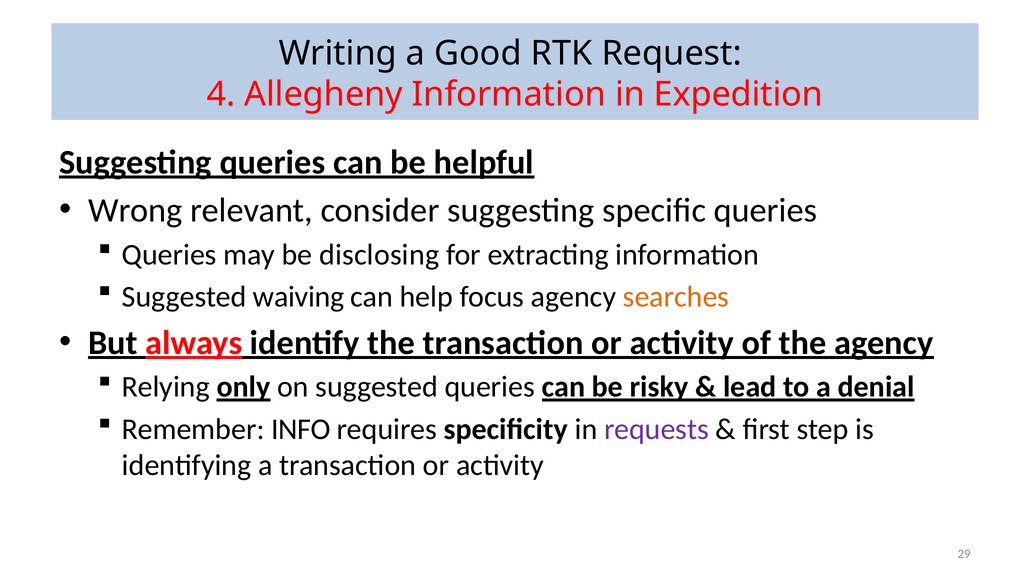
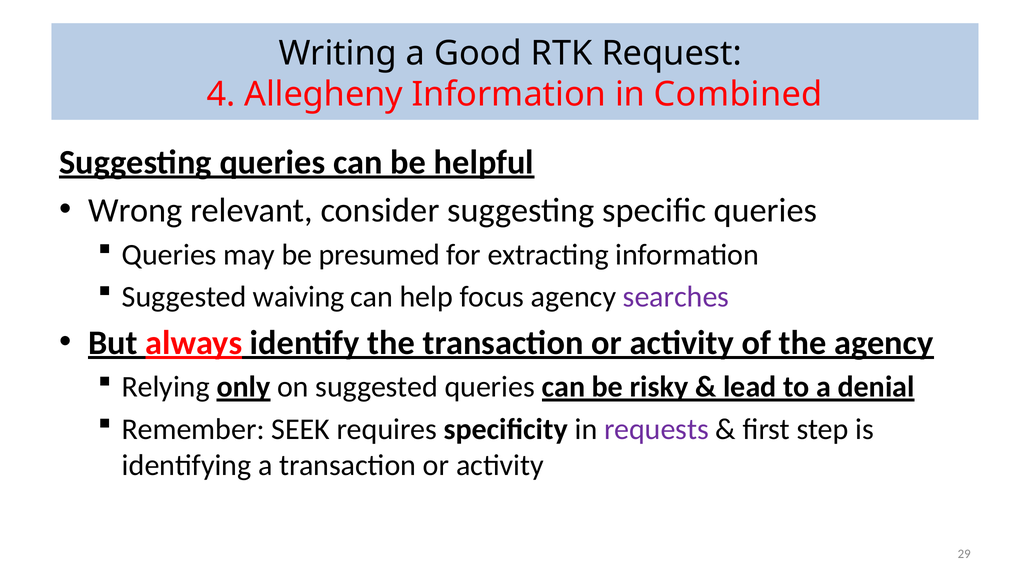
Expedition: Expedition -> Combined (738, 95)
disclosing: disclosing -> presumed (379, 254)
searches colour: orange -> purple (676, 296)
INFO: INFO -> SEEK (301, 429)
